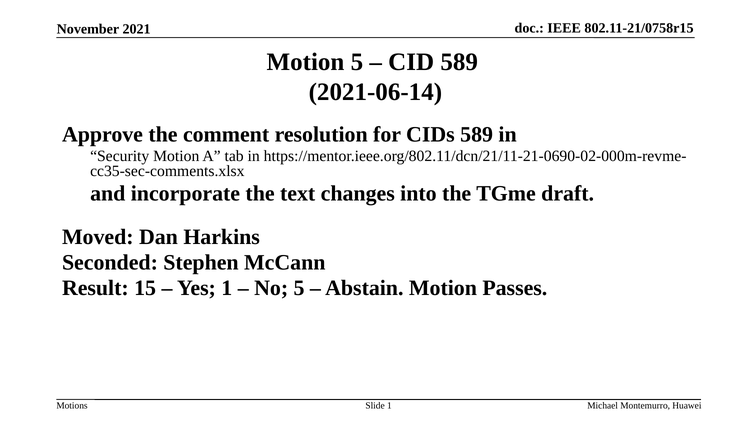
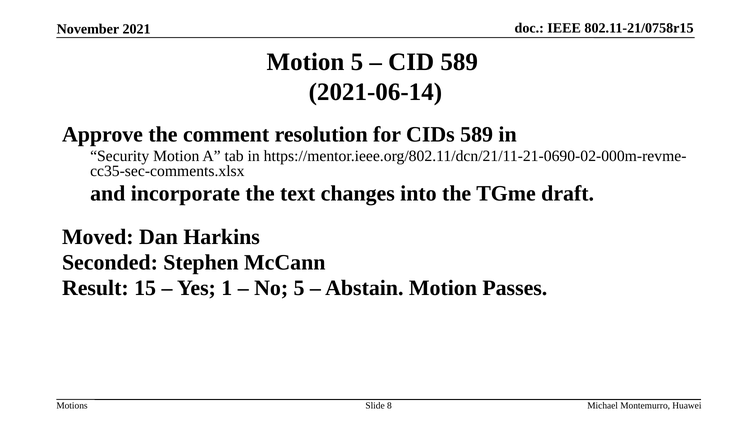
Slide 1: 1 -> 8 (389, 405)
